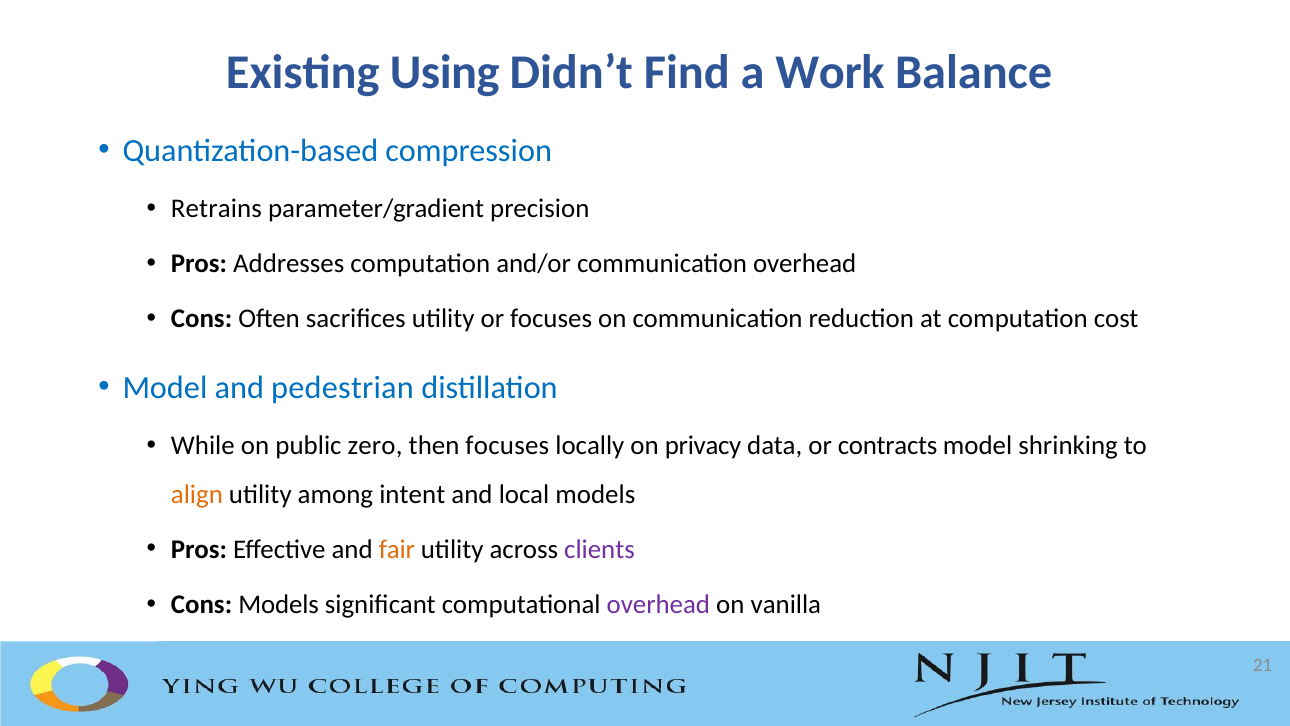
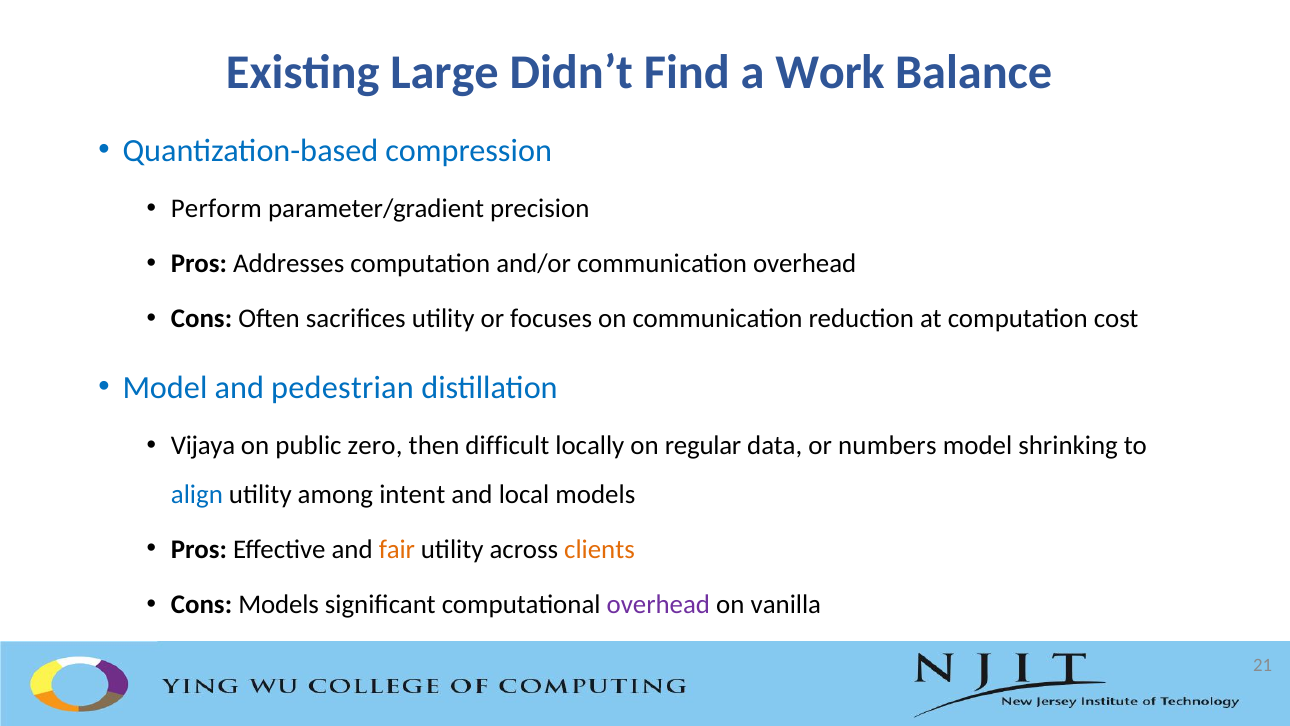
Using: Using -> Large (445, 73)
Retrains: Retrains -> Perform (216, 209)
While: While -> Vijaya (203, 446)
then focuses: focuses -> difficult (507, 446)
privacy: privacy -> regular (703, 446)
contracts: contracts -> numbers (887, 446)
align colour: orange -> blue (197, 494)
clients colour: purple -> orange (600, 549)
